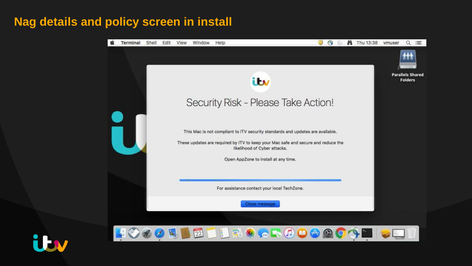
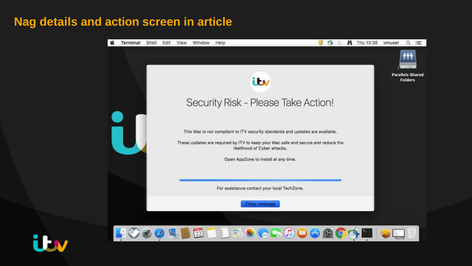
policy: policy -> action (122, 22)
install: install -> article (215, 22)
